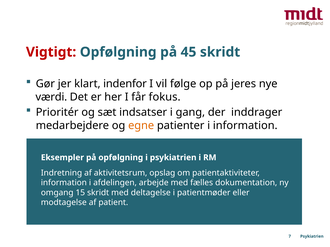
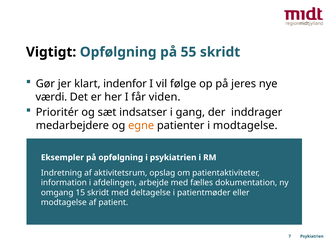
Vigtigt colour: red -> black (51, 52)
45: 45 -> 55 (188, 52)
fokus: fokus -> viden (165, 97)
i information: information -> modtagelse (245, 126)
